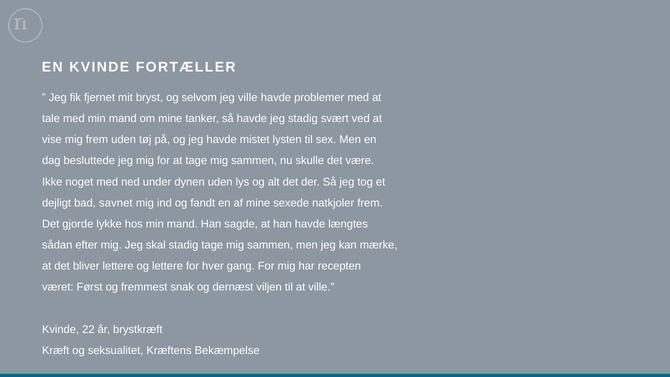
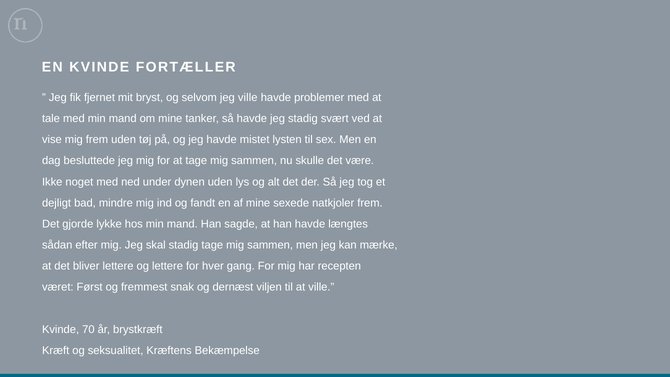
savnet: savnet -> mindre (116, 203)
22: 22 -> 70 (88, 329)
